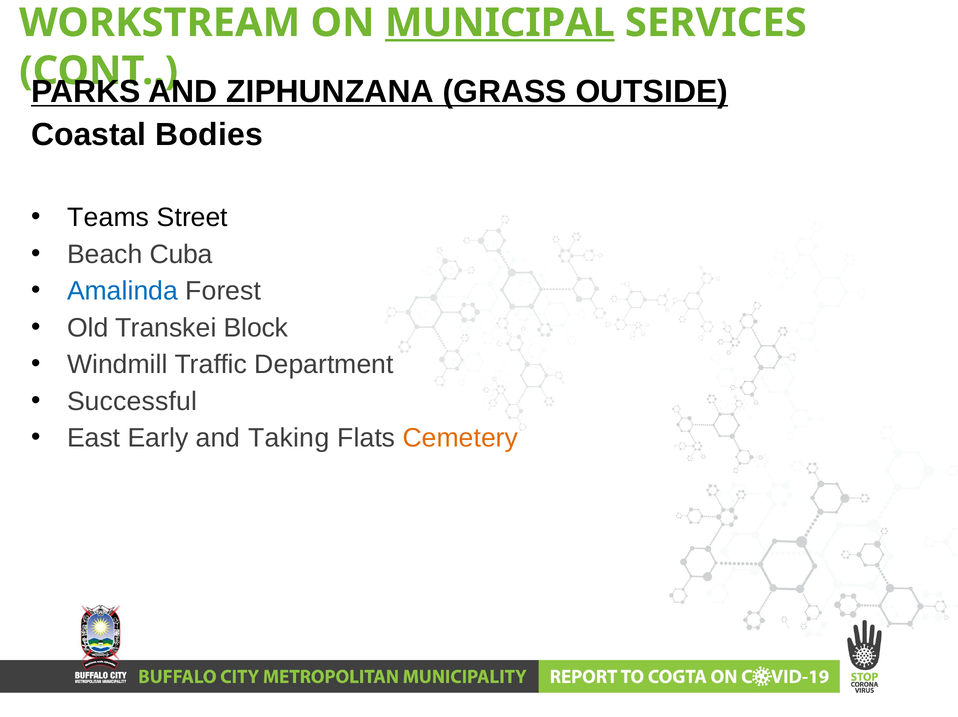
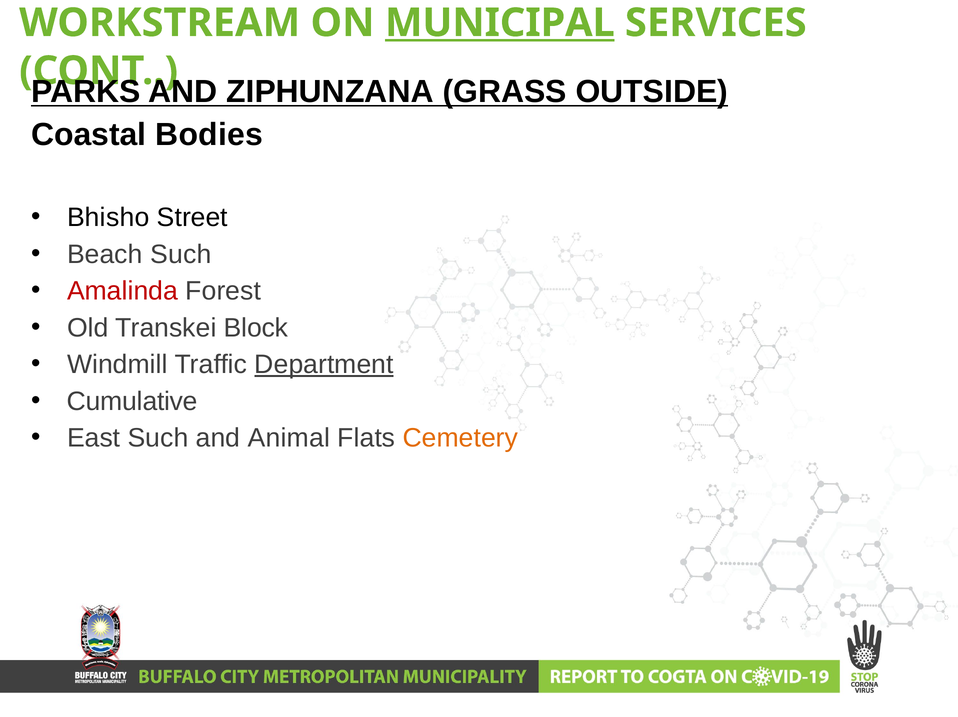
Teams: Teams -> Bhisho (108, 217)
Beach Cuba: Cuba -> Such (181, 254)
Amalinda colour: blue -> red (123, 291)
Department underline: none -> present (324, 364)
Successful: Successful -> Cumulative (132, 401)
East Early: Early -> Such (158, 438)
Taking: Taking -> Animal (289, 438)
